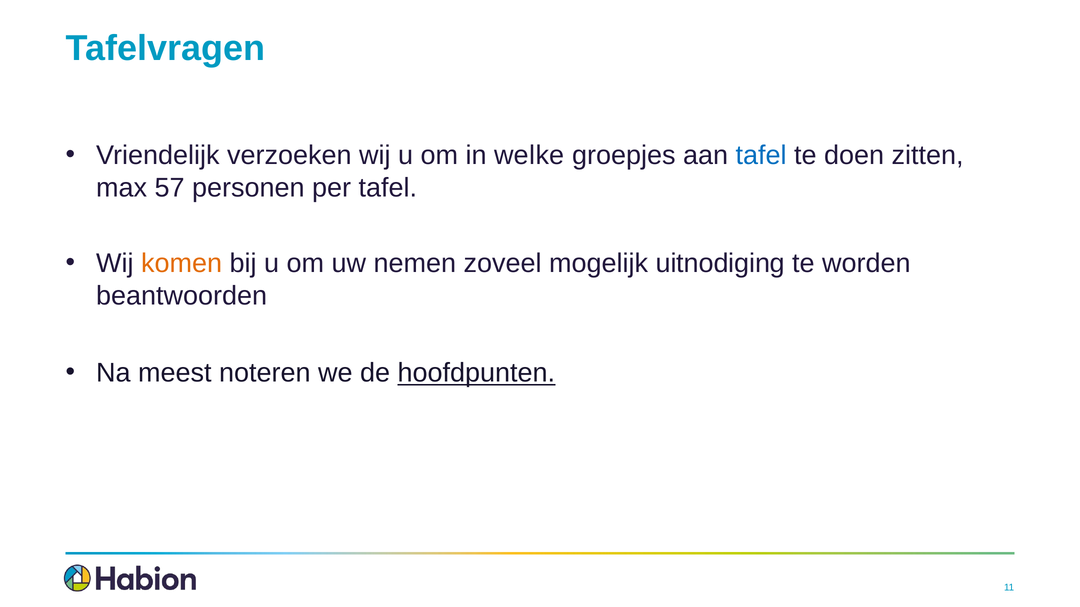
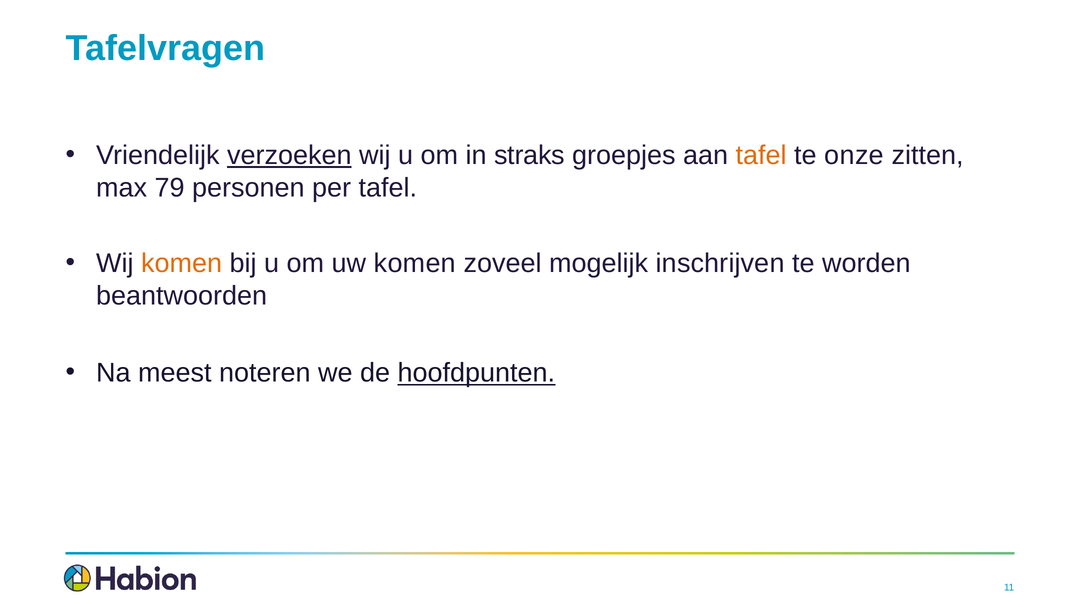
verzoeken underline: none -> present (289, 156)
welke: welke -> straks (530, 156)
tafel colour: blue -> orange (761, 156)
doen: doen -> onze (854, 156)
57: 57 -> 79 (170, 188)
uw nemen: nemen -> komen (415, 263)
uitnodiging: uitnodiging -> inschrijven (720, 263)
